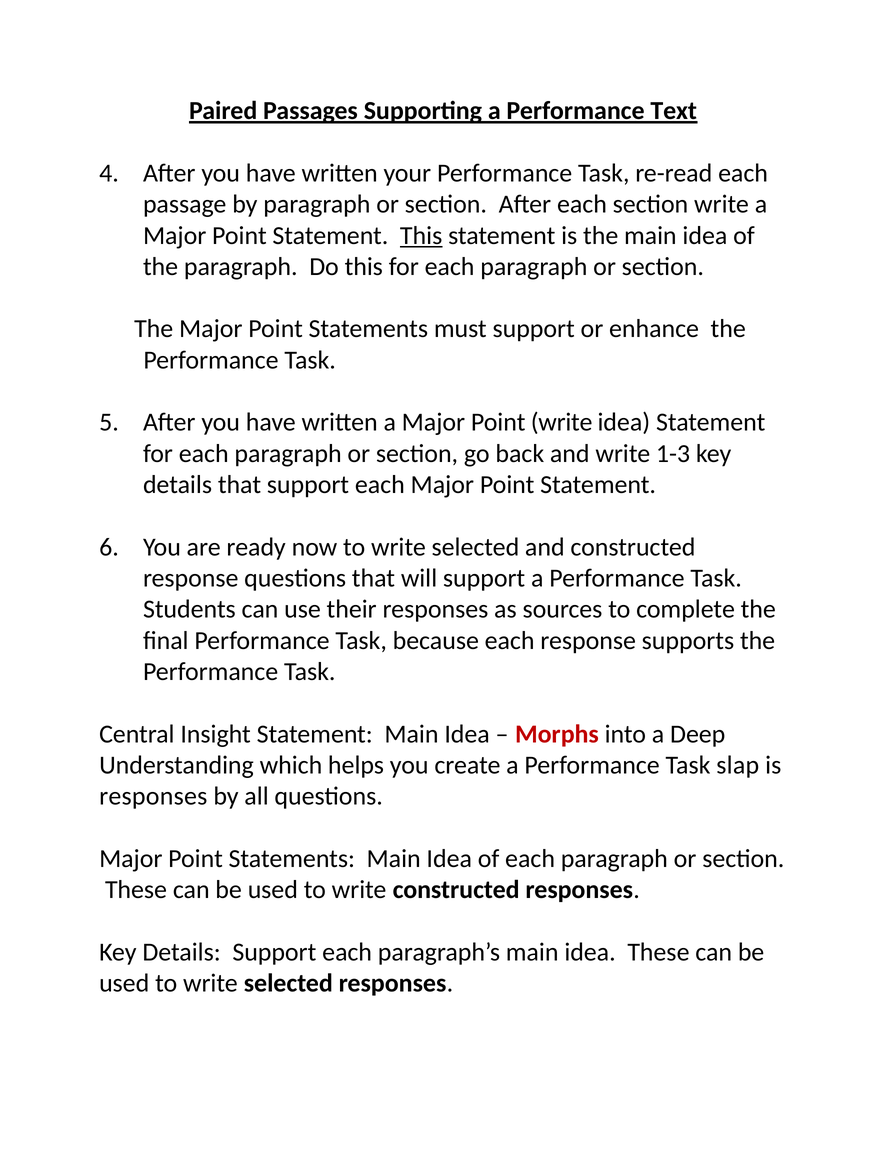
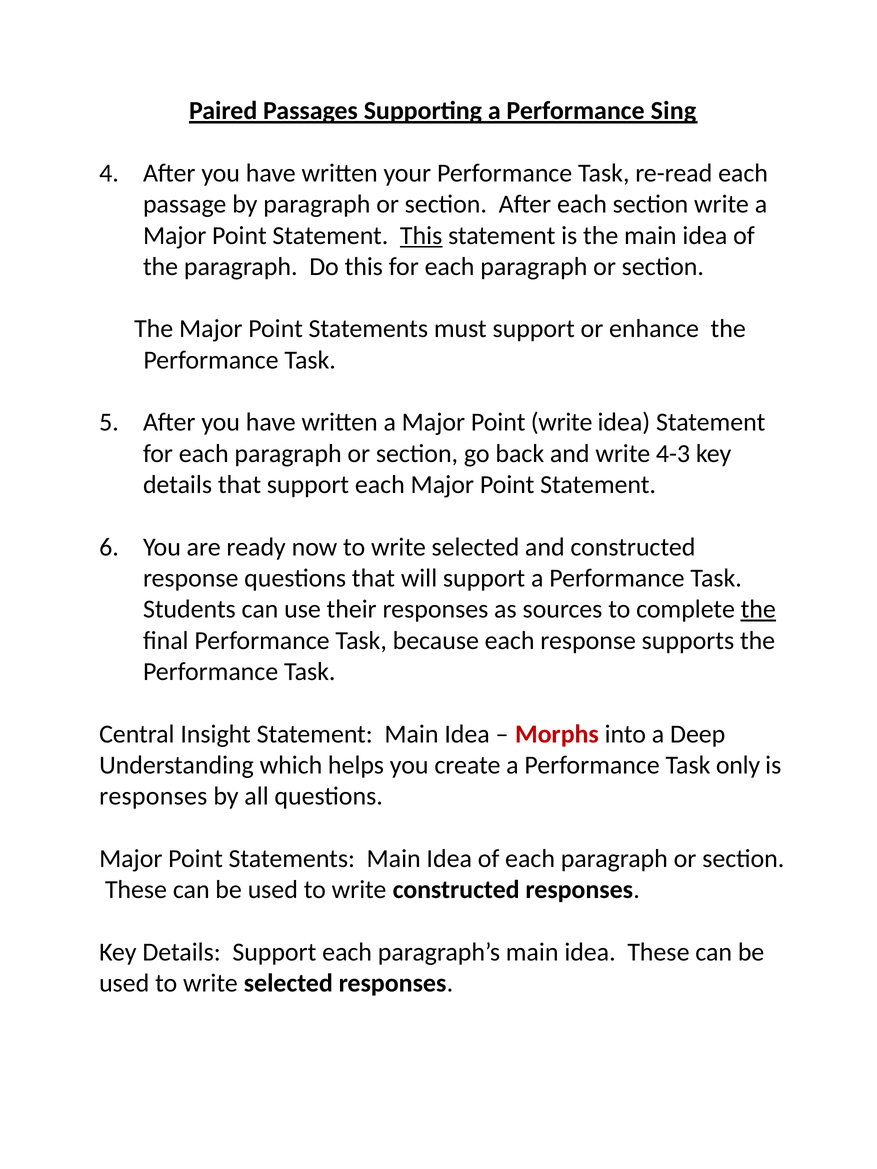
Text: Text -> Sing (673, 111)
1-3: 1-3 -> 4-3 (673, 454)
the underline: none -> present (758, 610)
slap: slap -> only (738, 765)
